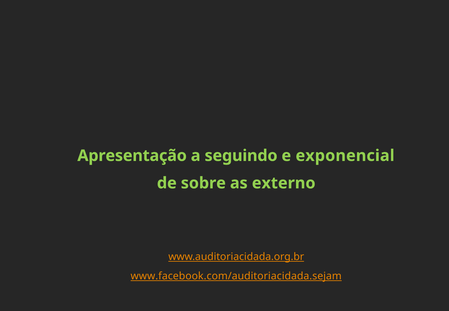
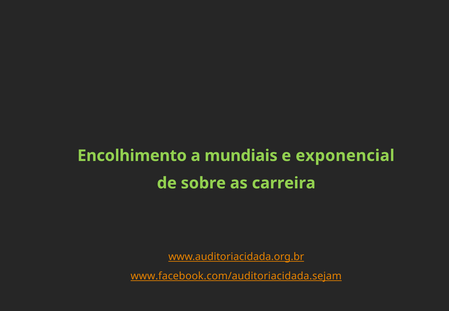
Apresentação: Apresentação -> Encolhimento (132, 156)
seguindo: seguindo -> mundiais (241, 156)
externo: externo -> carreira (284, 183)
